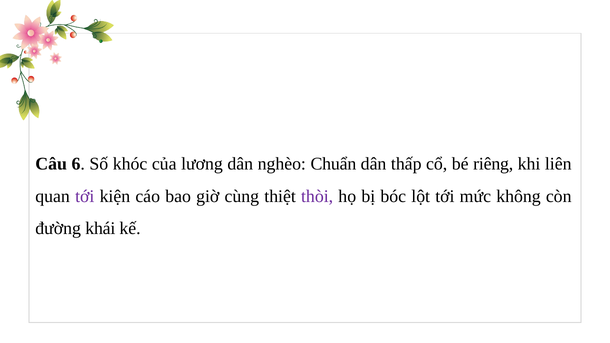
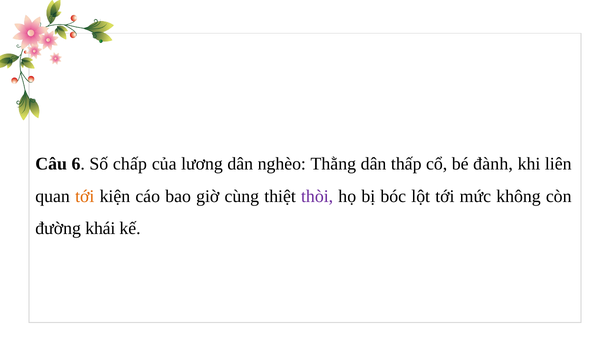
khóc: khóc -> chấp (130, 164)
Chuẩn: Chuẩn -> Thằng (333, 164)
riêng: riêng -> đành (493, 164)
tới colour: purple -> orange (85, 196)
